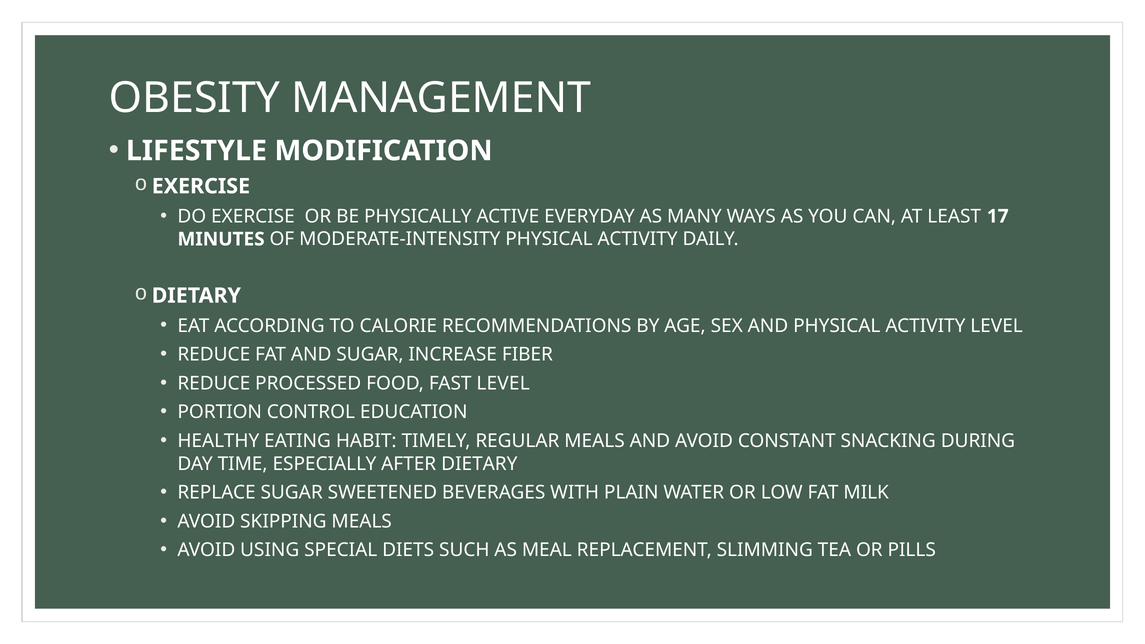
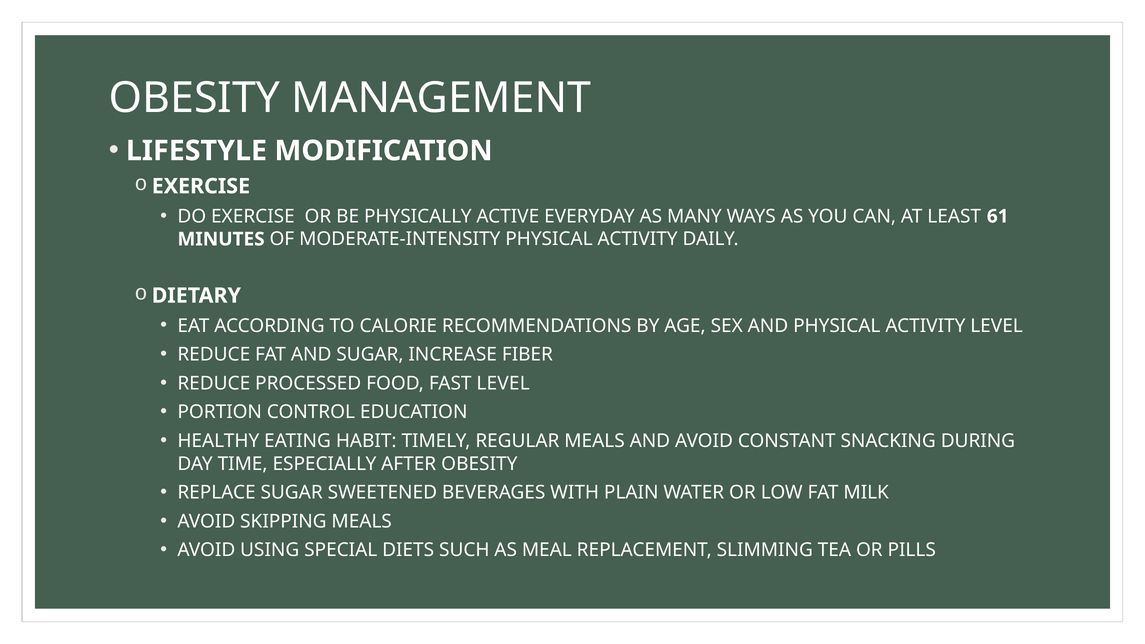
17: 17 -> 61 (998, 216)
AFTER DIETARY: DIETARY -> OBESITY (479, 464)
